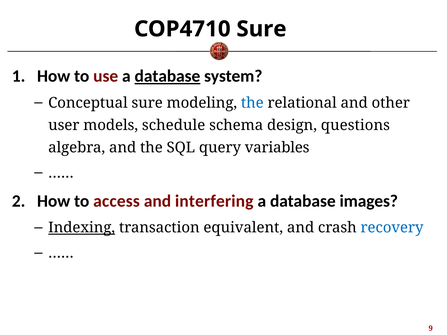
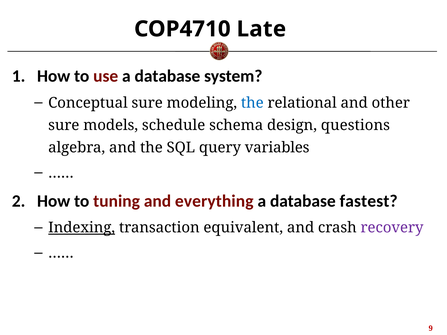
COP4710 Sure: Sure -> Late (261, 29)
database underline: present -> none (167, 76)
user: user -> sure (64, 125)
access: access -> tuning (117, 201)
interfering: interfering -> everything (214, 201)
images: images -> fastest (369, 201)
recovery colour: blue -> purple (392, 228)
